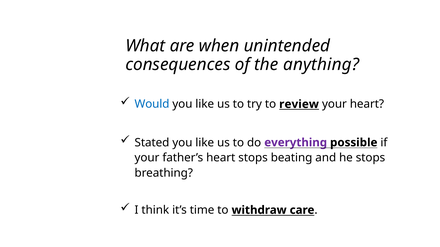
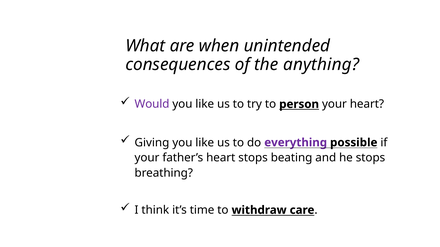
Would colour: blue -> purple (152, 104)
review: review -> person (299, 104)
Stated: Stated -> Giving (152, 143)
